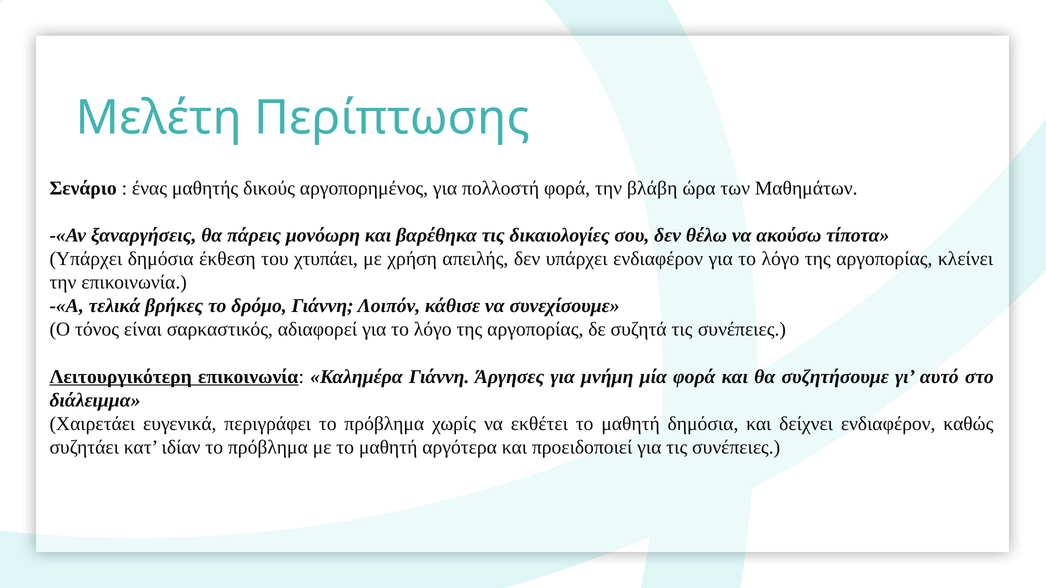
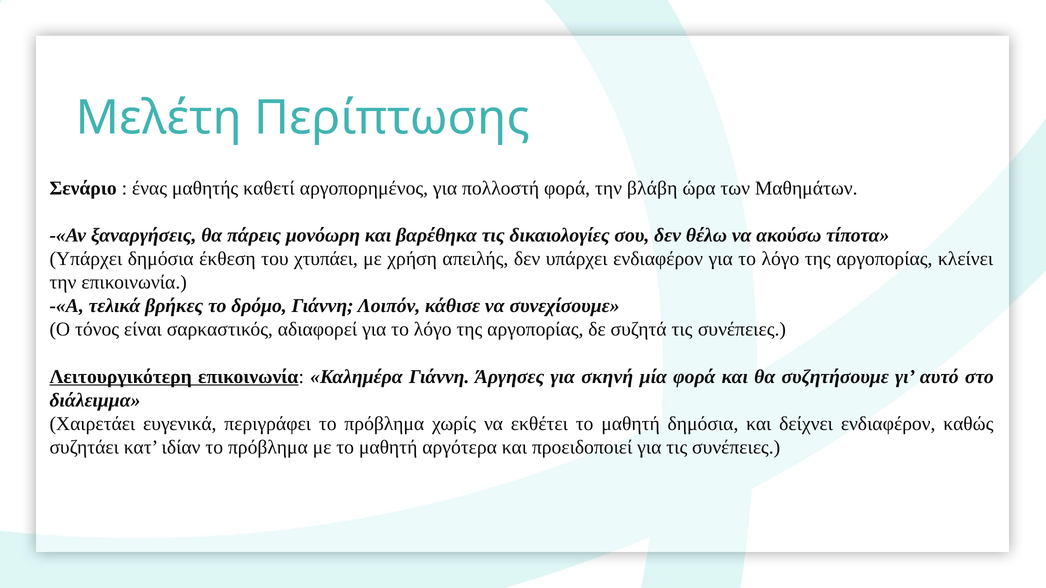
δικούς: δικούς -> καθετί (269, 189)
μνήμη: μνήμη -> σκηνή (607, 377)
